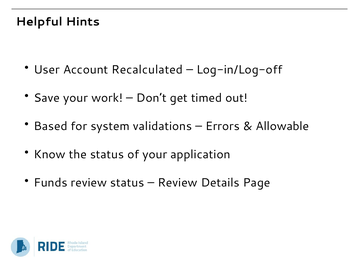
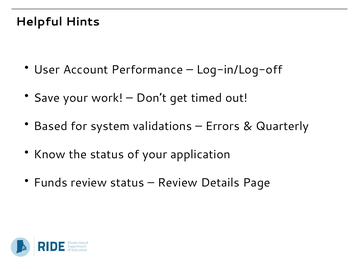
Recalculated: Recalculated -> Performance (147, 70)
Allowable: Allowable -> Quarterly (282, 126)
